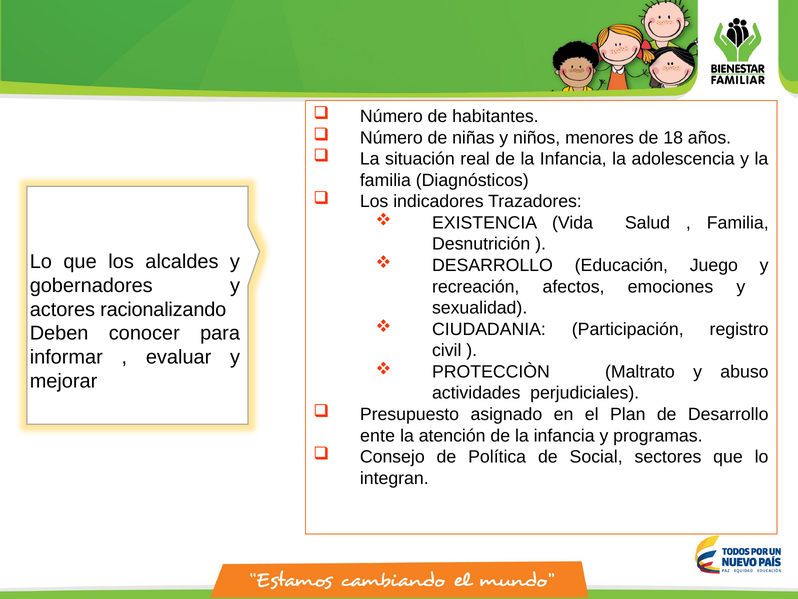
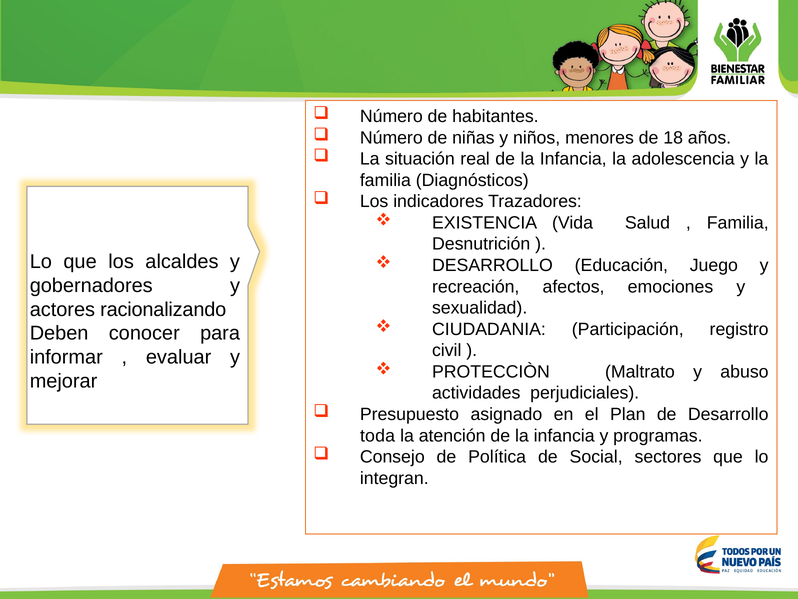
ente: ente -> toda (378, 435)
